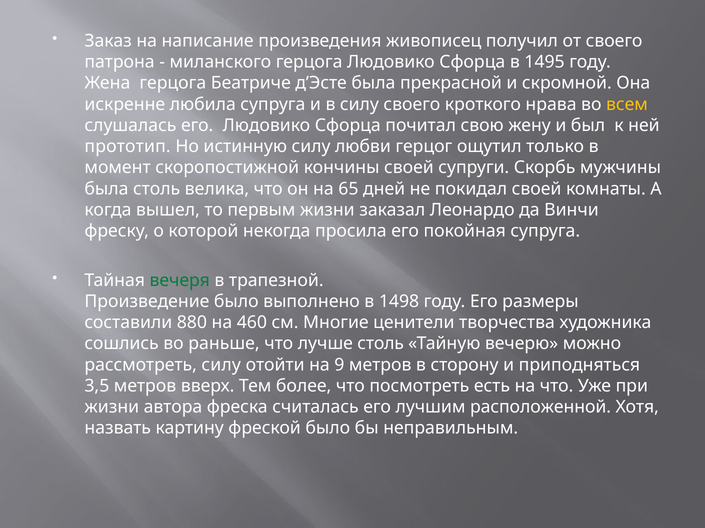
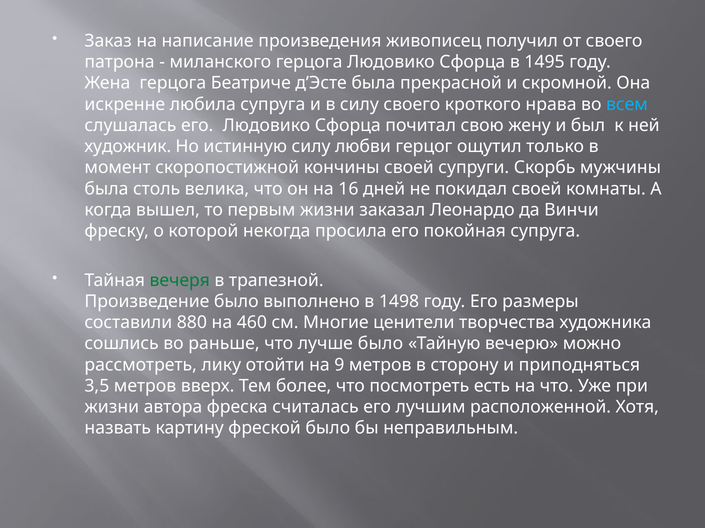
всем colour: yellow -> light blue (627, 104)
прототип: прототип -> художник (128, 147)
65: 65 -> 16 (348, 189)
лучше столь: столь -> было (380, 344)
рассмотреть силу: силу -> лику (221, 365)
